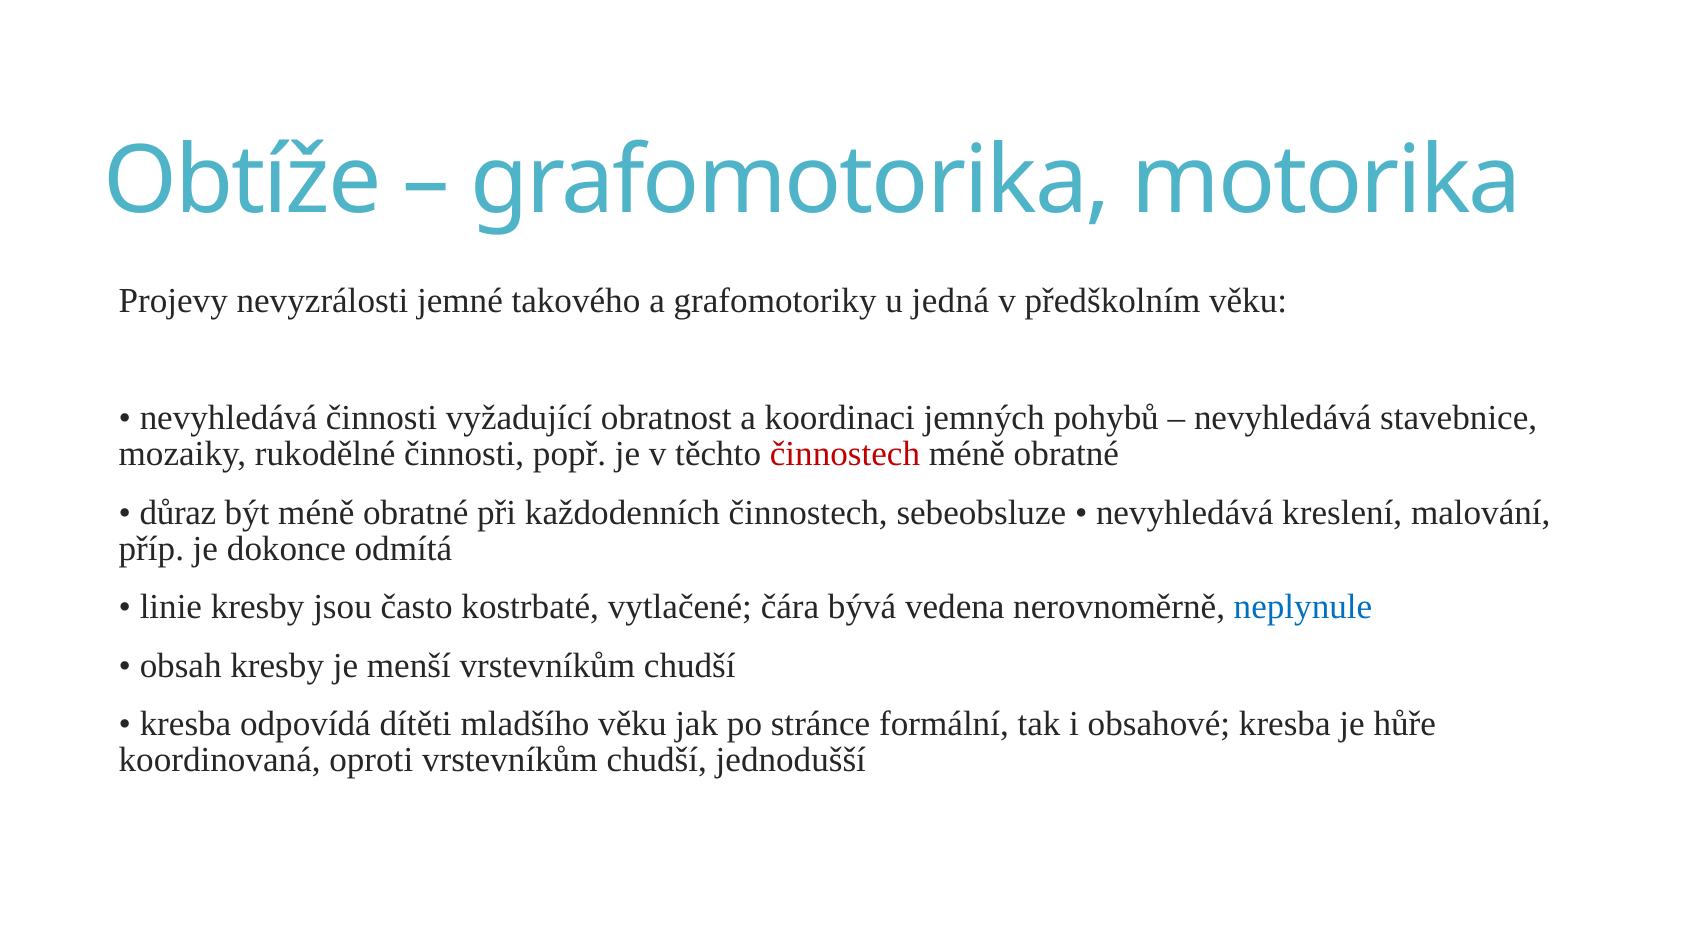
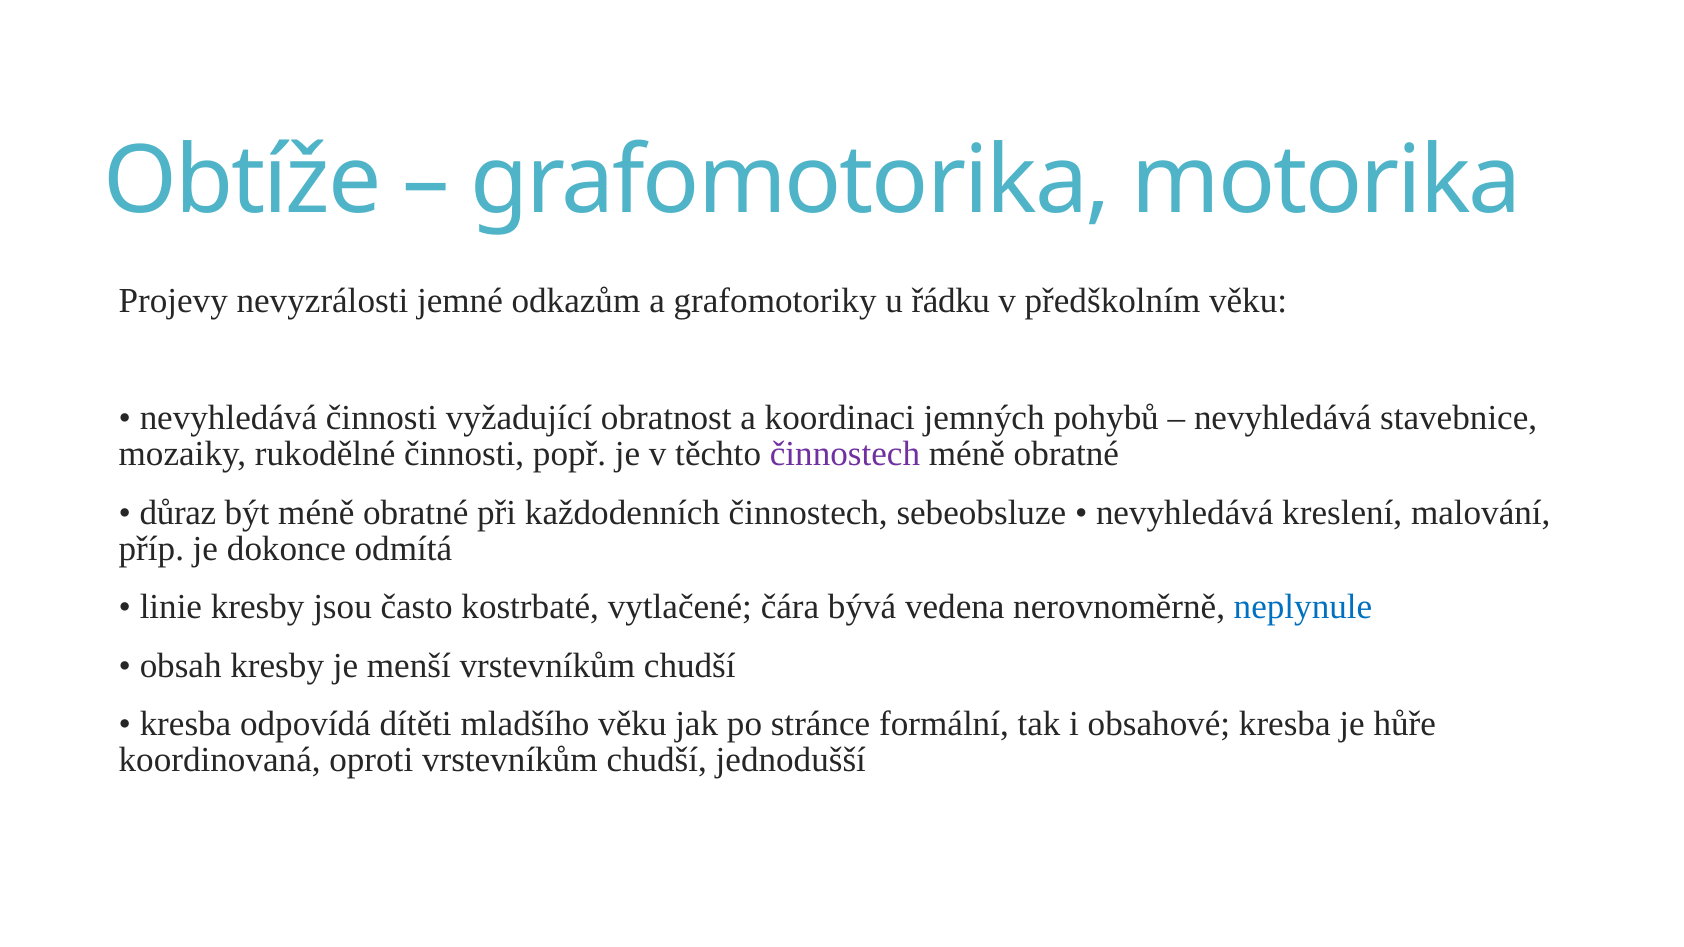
takového: takového -> odkazům (576, 301)
jedná: jedná -> řádku (951, 301)
činnostech colour: red -> purple (845, 454)
